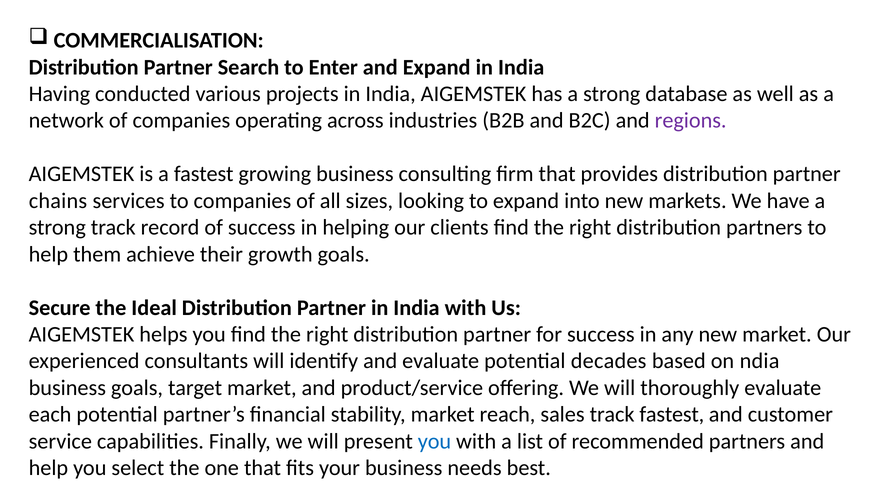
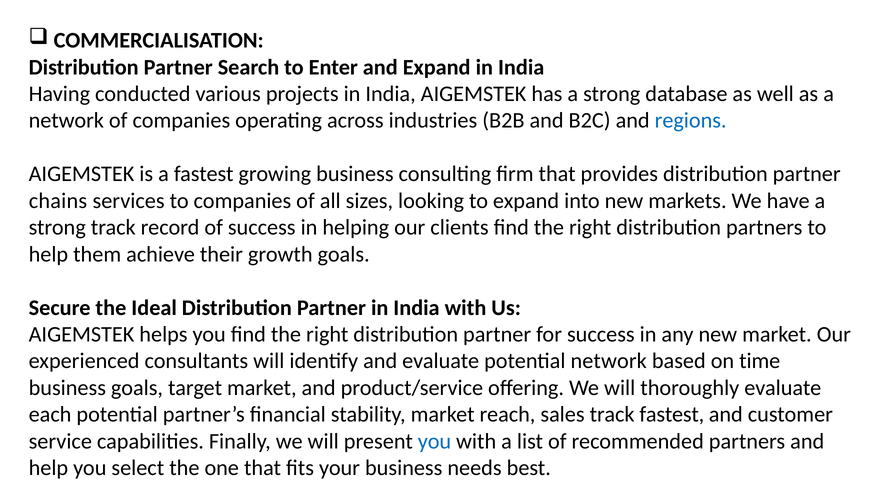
regions colour: purple -> blue (691, 121)
potential decades: decades -> network (609, 361)
ndia: ndia -> time (760, 361)
